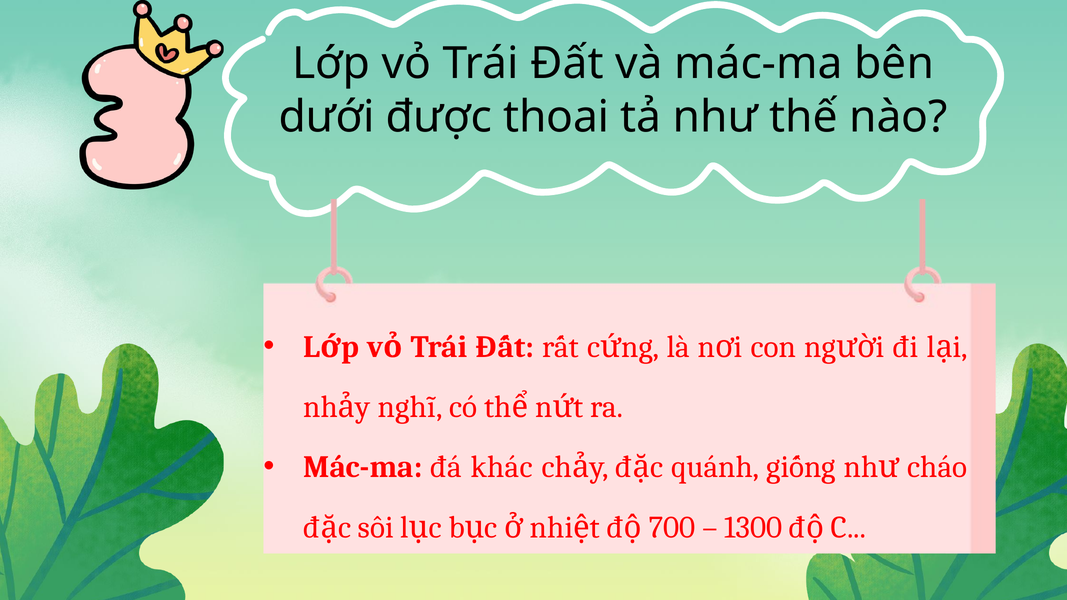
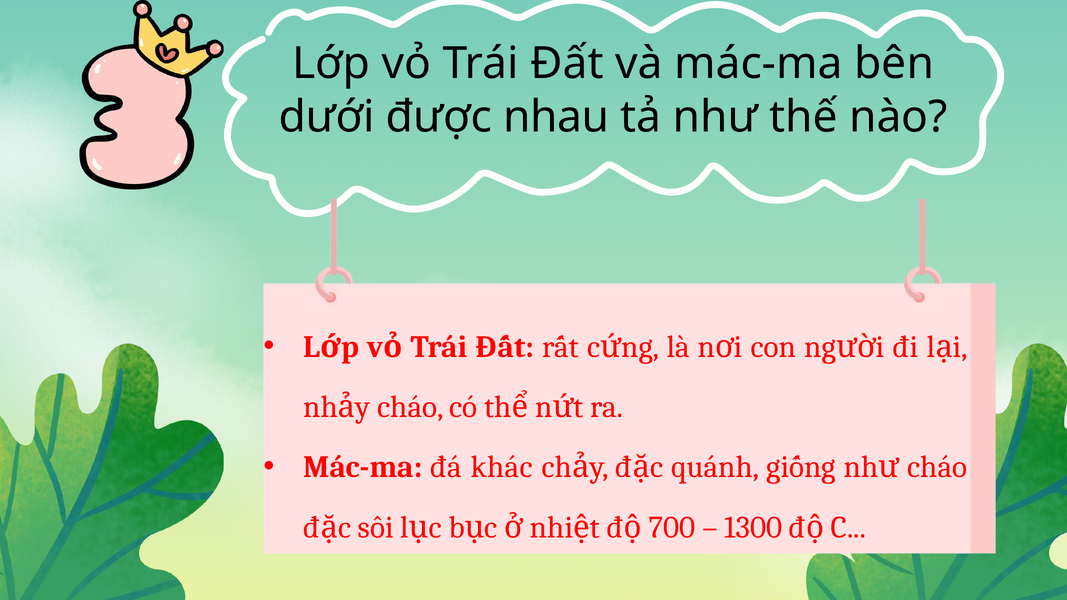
thoai: thoai -> nhau (556, 117)
nghĩ: nghĩ -> cháo (410, 407)
